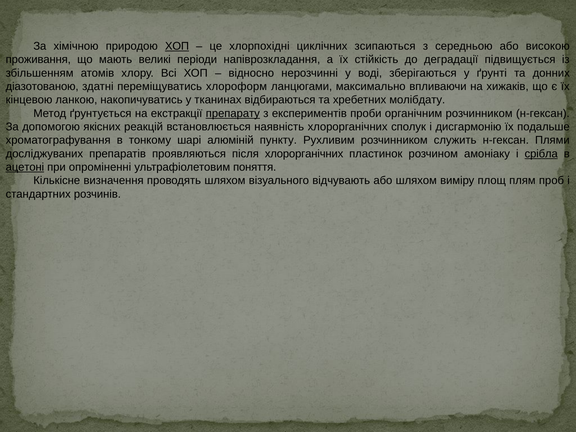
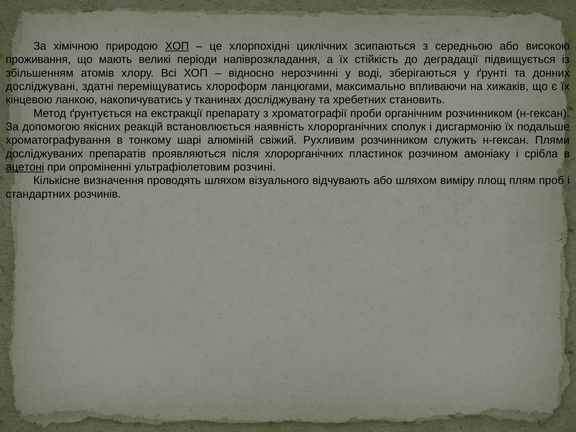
діазотованою: діазотованою -> досліджувані (42, 86)
відбираються: відбираються -> досліджувану (280, 100)
молібдату: молібдату -> становить (417, 100)
препарату underline: present -> none (233, 113)
експериментів: експериментів -> хроматографії (309, 113)
пункту: пункту -> свіжий (278, 140)
срібла underline: present -> none (541, 154)
поняття: поняття -> розчині (255, 167)
